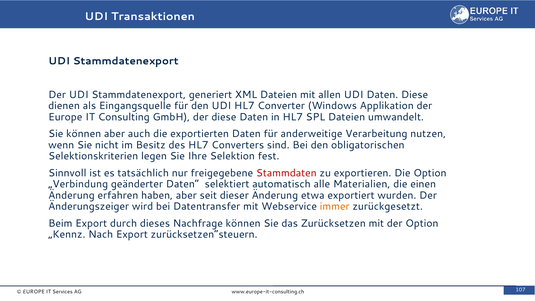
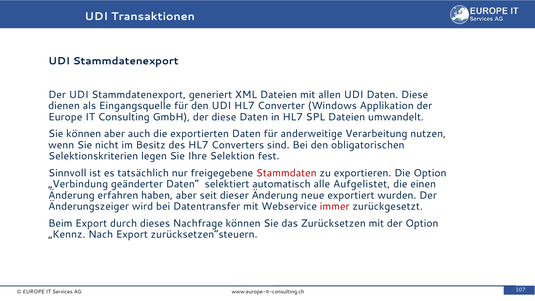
Materialien: Materialien -> Aufgelistet (362, 184)
etwa: etwa -> neue (313, 195)
immer colour: orange -> red (335, 206)
